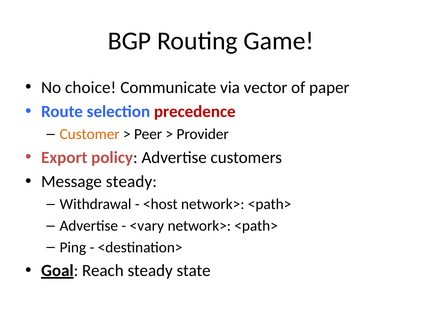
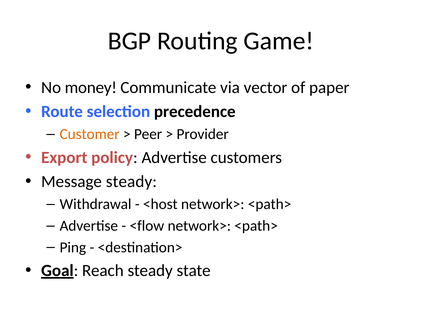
choice: choice -> money (91, 87)
precedence colour: red -> black (195, 112)
<vary: <vary -> <flow (147, 225)
